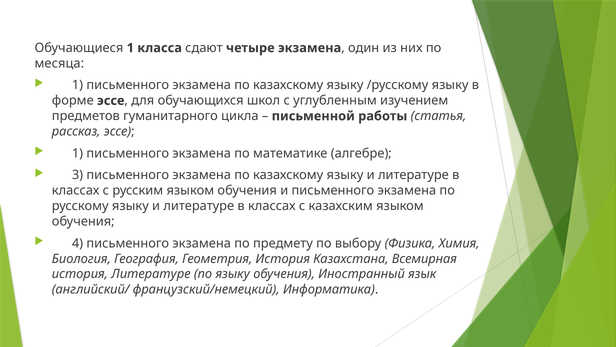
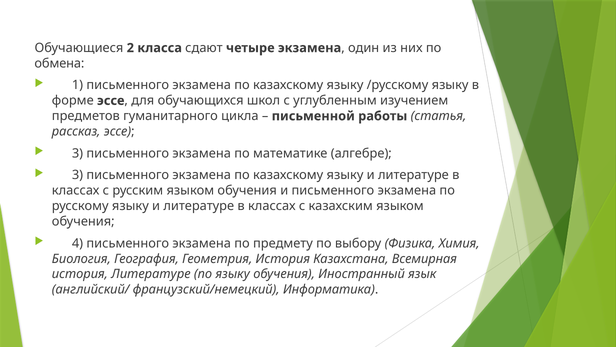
Обучающиеся 1: 1 -> 2 (130, 48)
месяца: месяца -> обмена (59, 63)
1: 1 -> 3 (77, 153)
